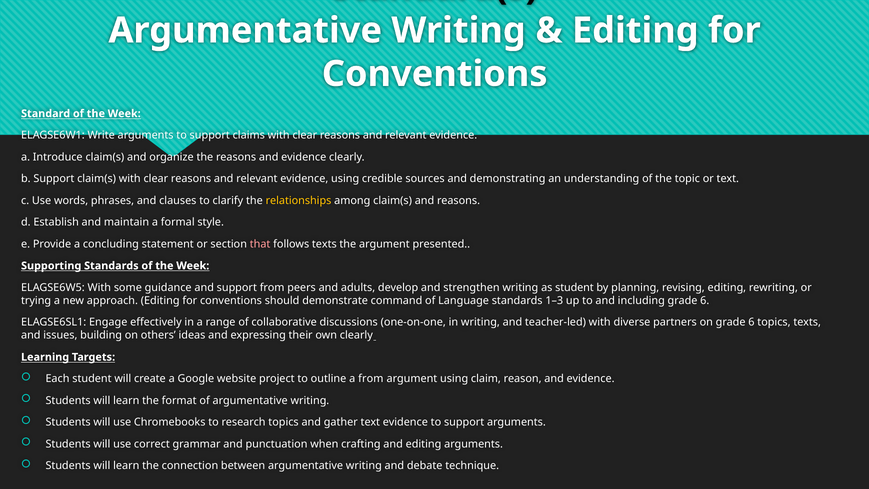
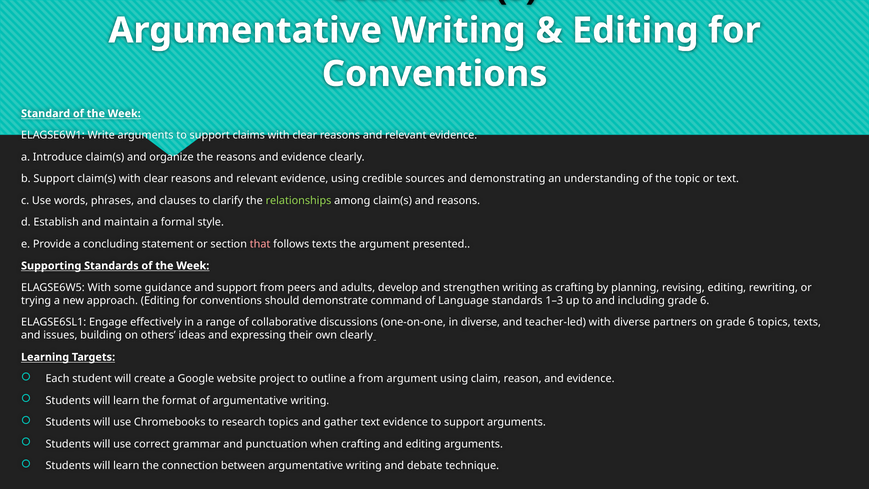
relationships colour: yellow -> light green (299, 200)
as student: student -> crafting (574, 287)
in writing: writing -> diverse (480, 322)
